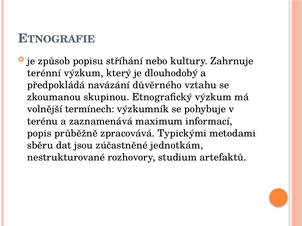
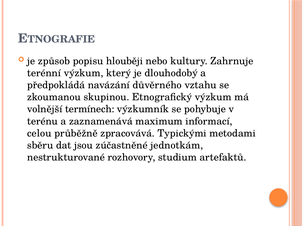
stříhání: stříhání -> hlouběji (125, 61)
popis: popis -> celou (39, 134)
